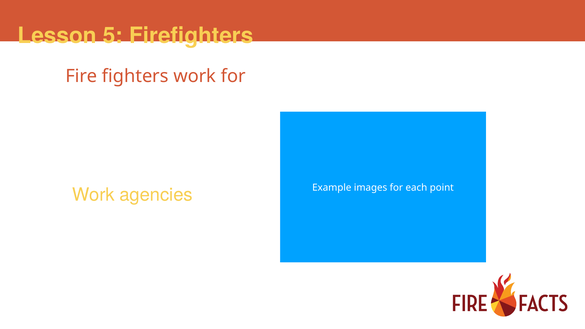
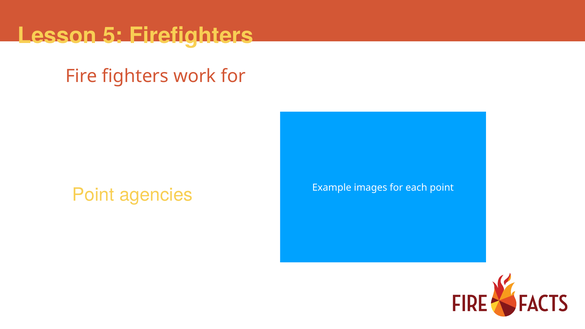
Work: Work -> Point (93, 195)
